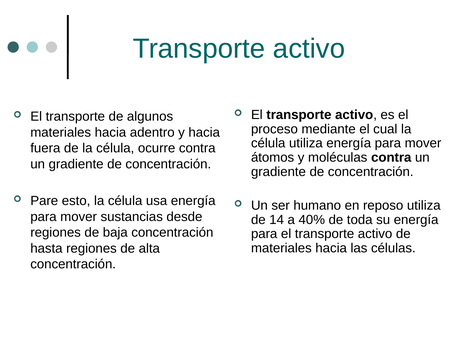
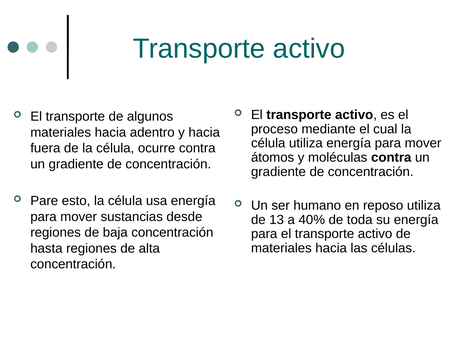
14: 14 -> 13 (277, 220)
